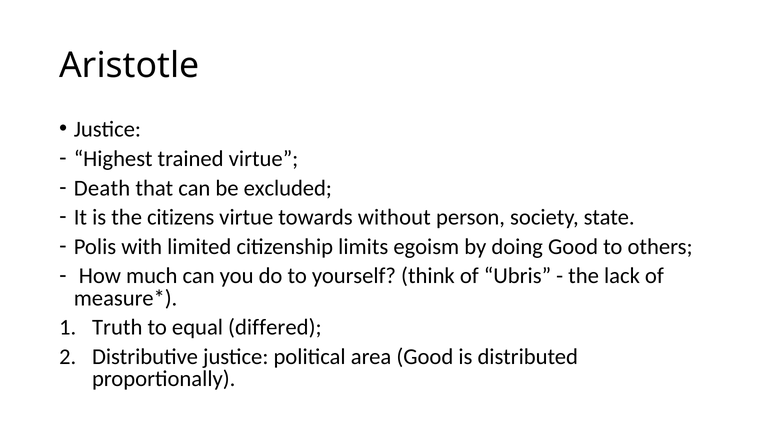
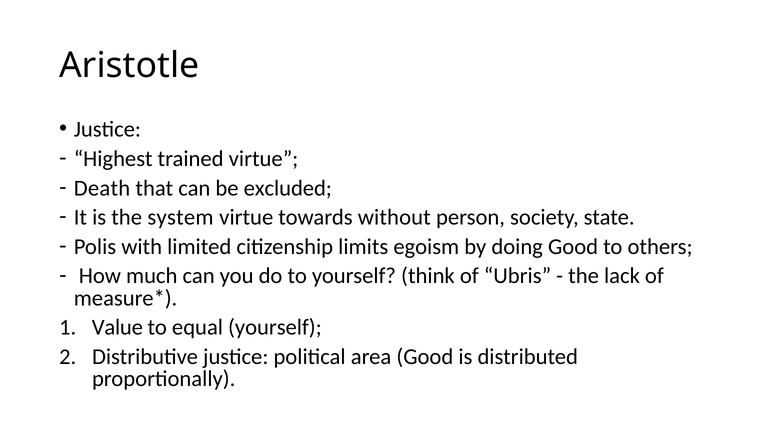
citizens: citizens -> system (181, 217)
Truth: Truth -> Value (117, 327)
equal differed: differed -> yourself (275, 327)
